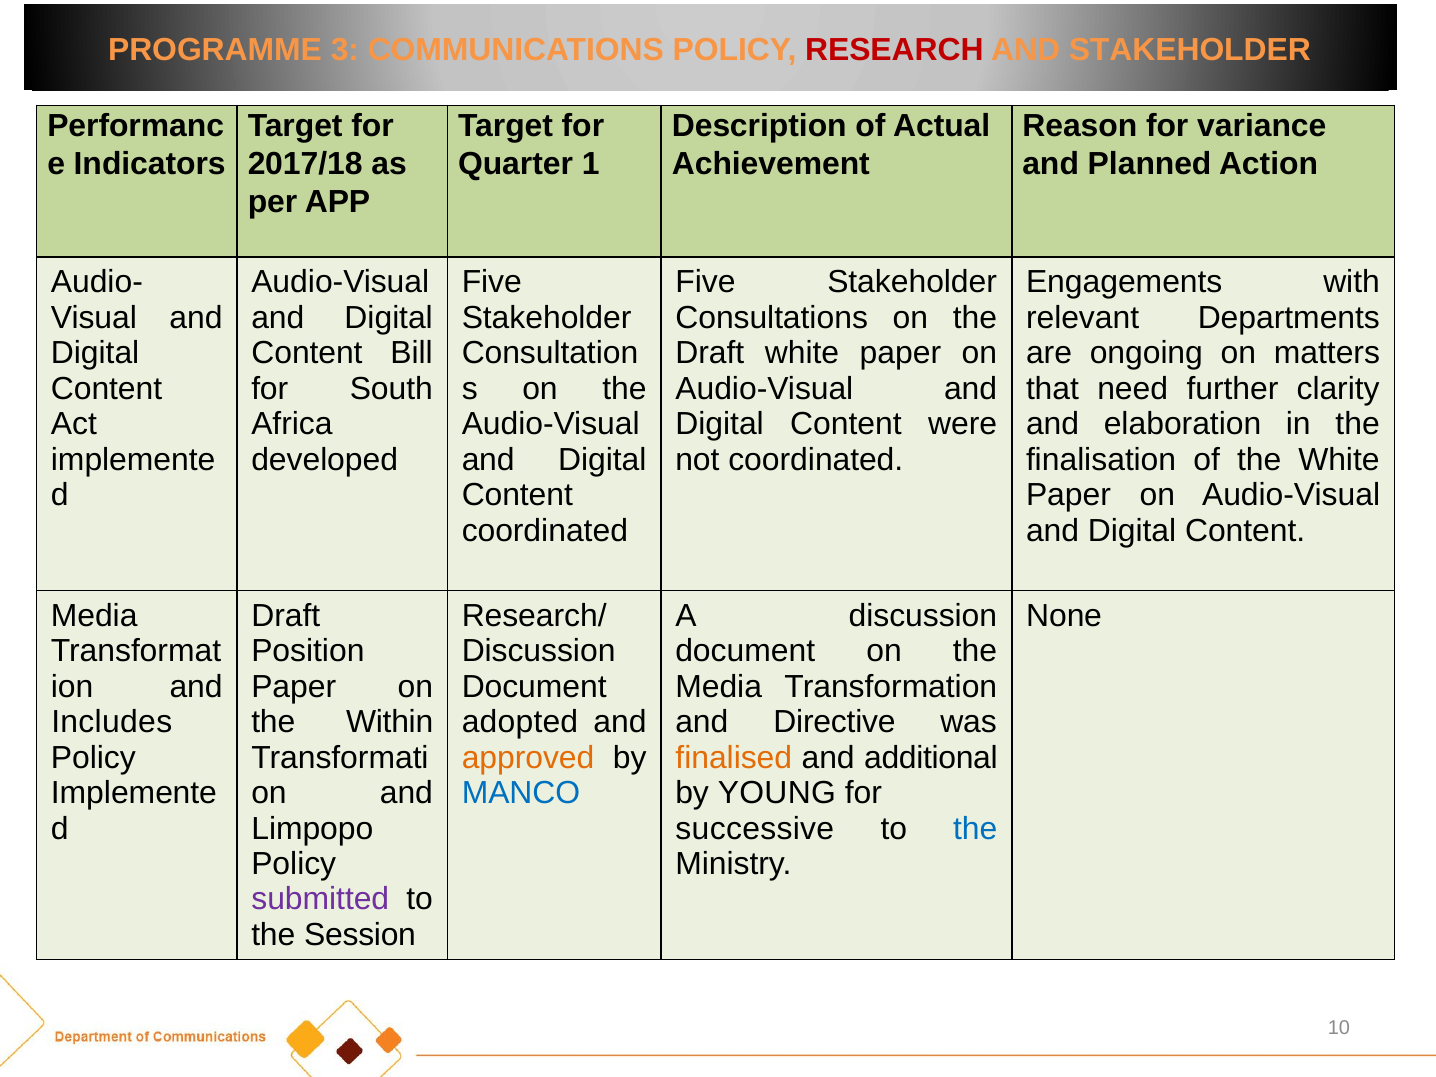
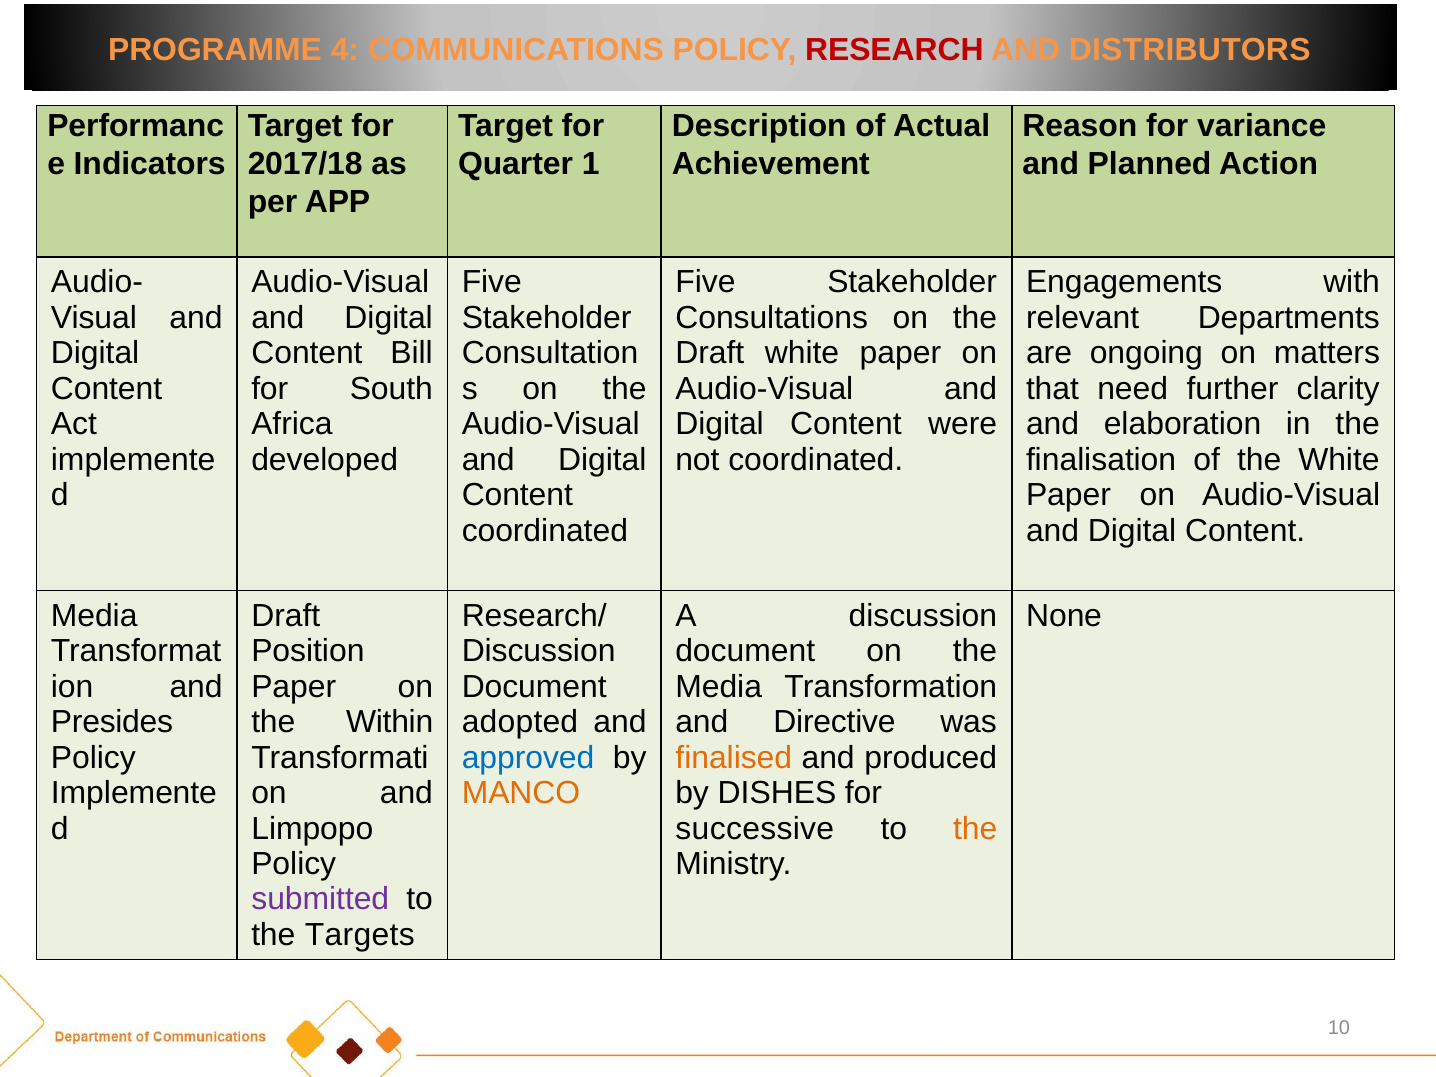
3: 3 -> 4 (345, 50)
AND STAKEHOLDER: STAKEHOLDER -> DISTRIBUTORS (1190, 50)
Includes: Includes -> Presides (112, 722)
approved colour: orange -> blue (528, 758)
additional: additional -> produced (931, 758)
MANCO colour: blue -> orange (521, 793)
YOUNG: YOUNG -> DISHES (777, 793)
the colour: blue -> orange (975, 829)
Session: Session -> Targets (360, 935)
